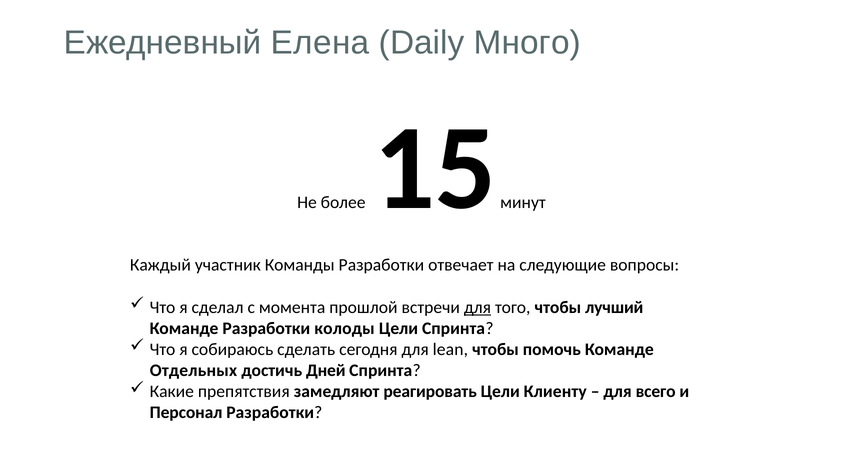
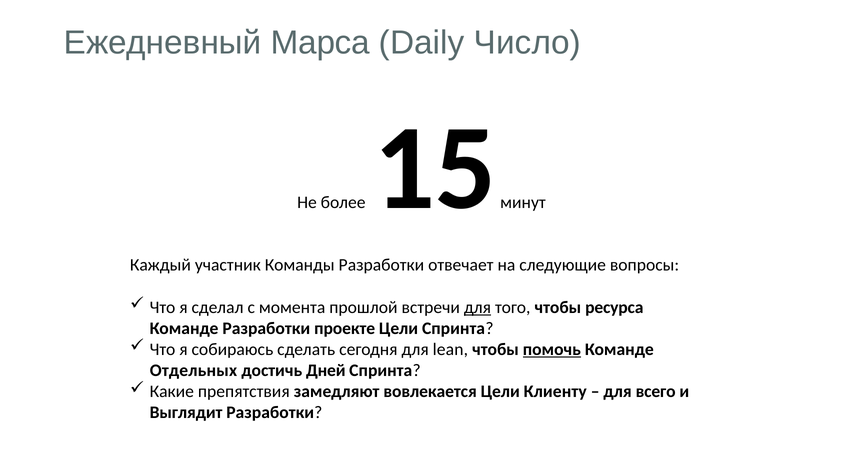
Елена: Елена -> Марса (320, 43)
Много: Много -> Число (527, 43)
лучший: лучший -> ресурса (614, 307)
колоды: колоды -> проекте (345, 328)
помочь underline: none -> present (552, 350)
реагировать: реагировать -> вовлекается (430, 392)
Персонал: Персонал -> Выглядит (186, 413)
